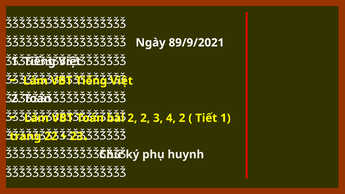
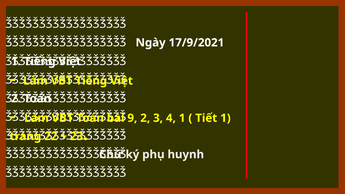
89/9/2021: 89/9/2021 -> 17/9/2021 (196, 43)
2: 2 -> 9 (132, 118)
4 2: 2 -> 1 (182, 118)
